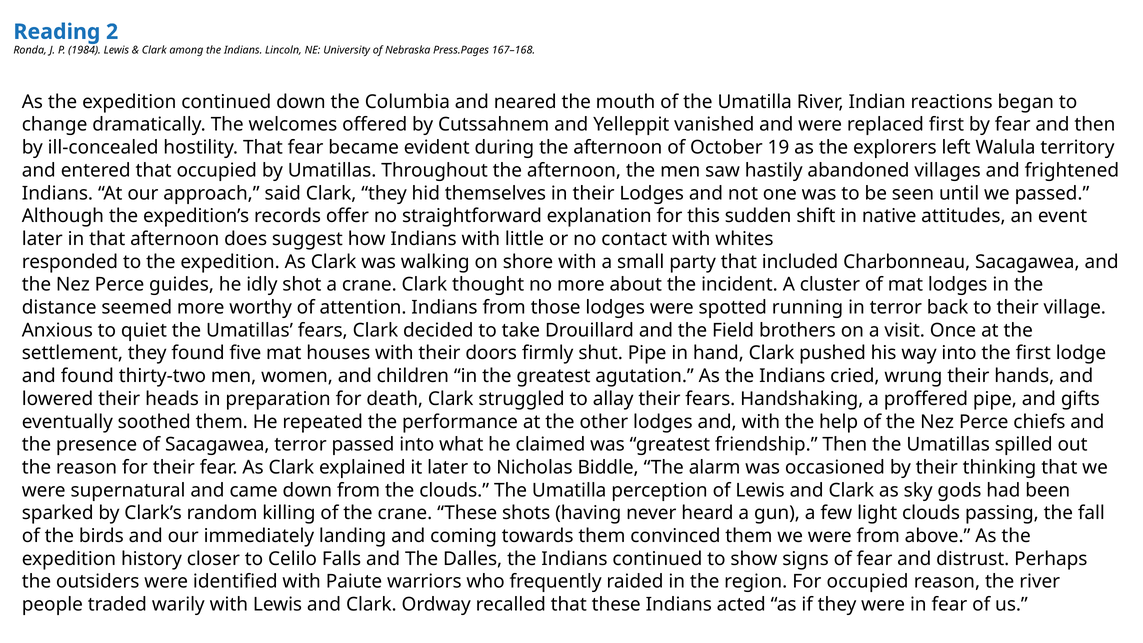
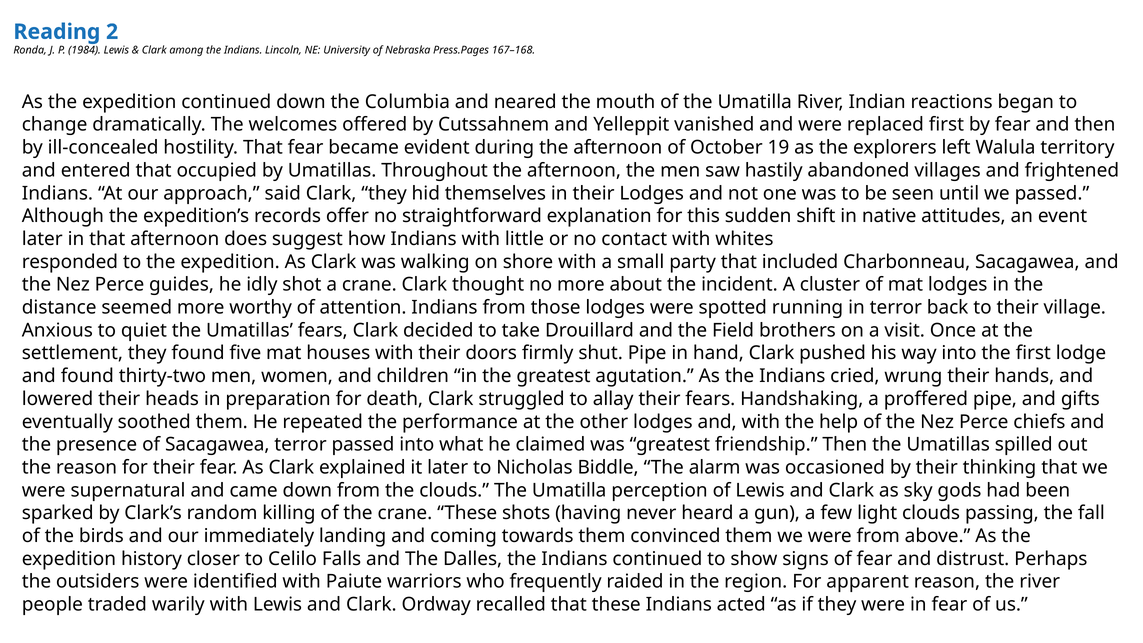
For occupied: occupied -> apparent (868, 582)
